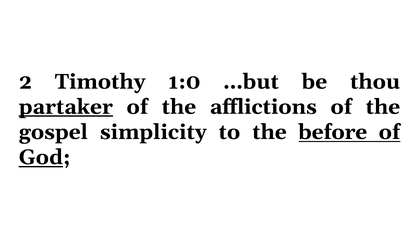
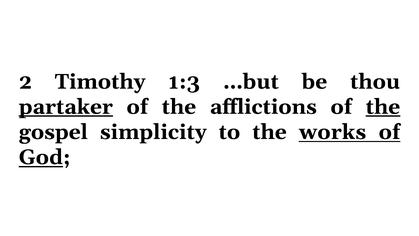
1:0: 1:0 -> 1:3 (184, 82)
the underline: none -> present (383, 107)
before: before -> works (333, 132)
